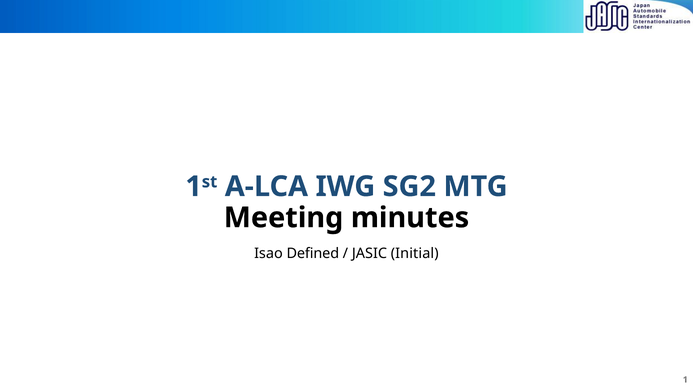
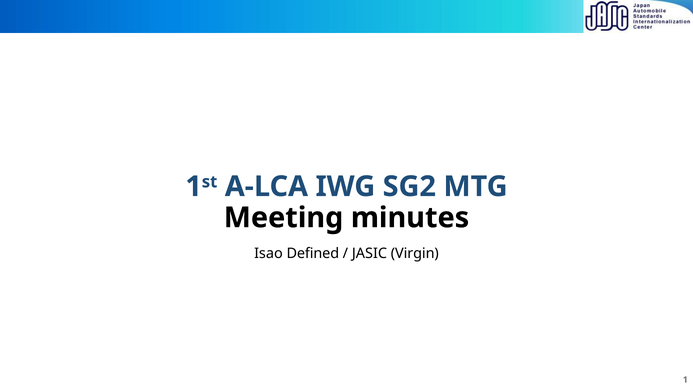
Initial: Initial -> Virgin (415, 253)
